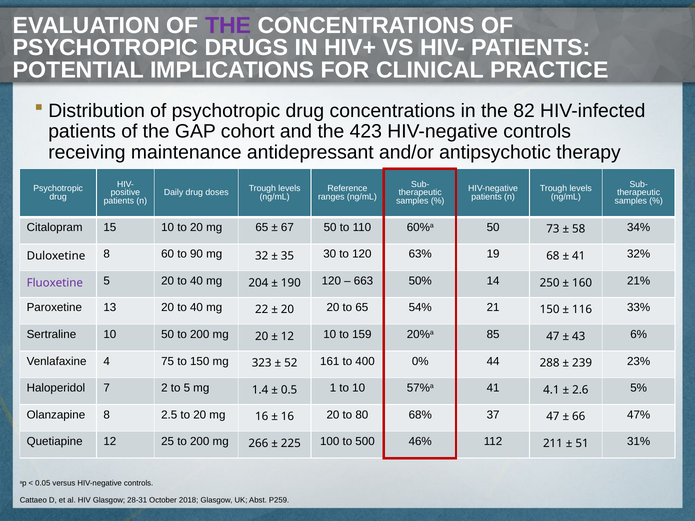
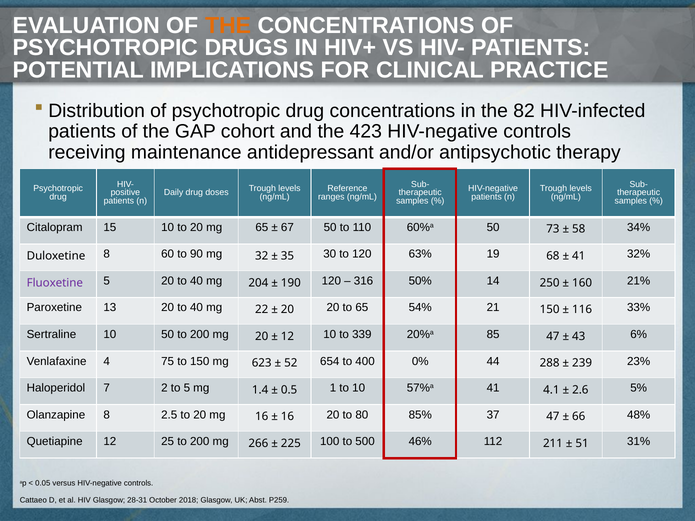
THE colour: purple -> orange (228, 26)
663: 663 -> 316 (363, 281)
159: 159 -> 339 (362, 335)
323: 323 -> 623 (262, 363)
161: 161 -> 654 (330, 361)
68%: 68% -> 85% (420, 415)
47%: 47% -> 48% (639, 415)
